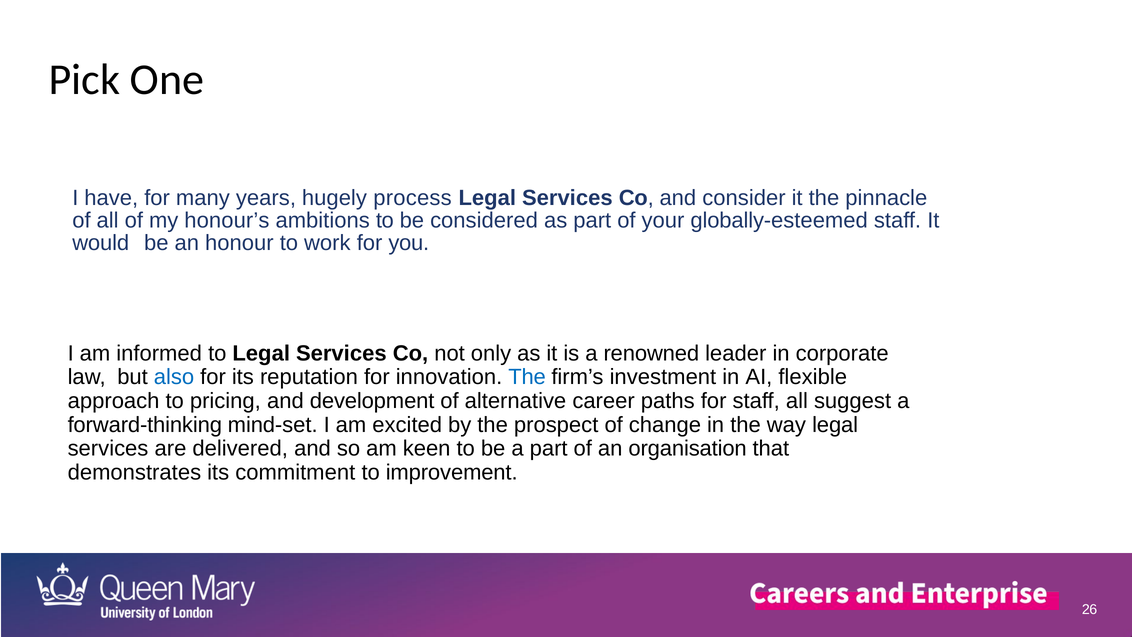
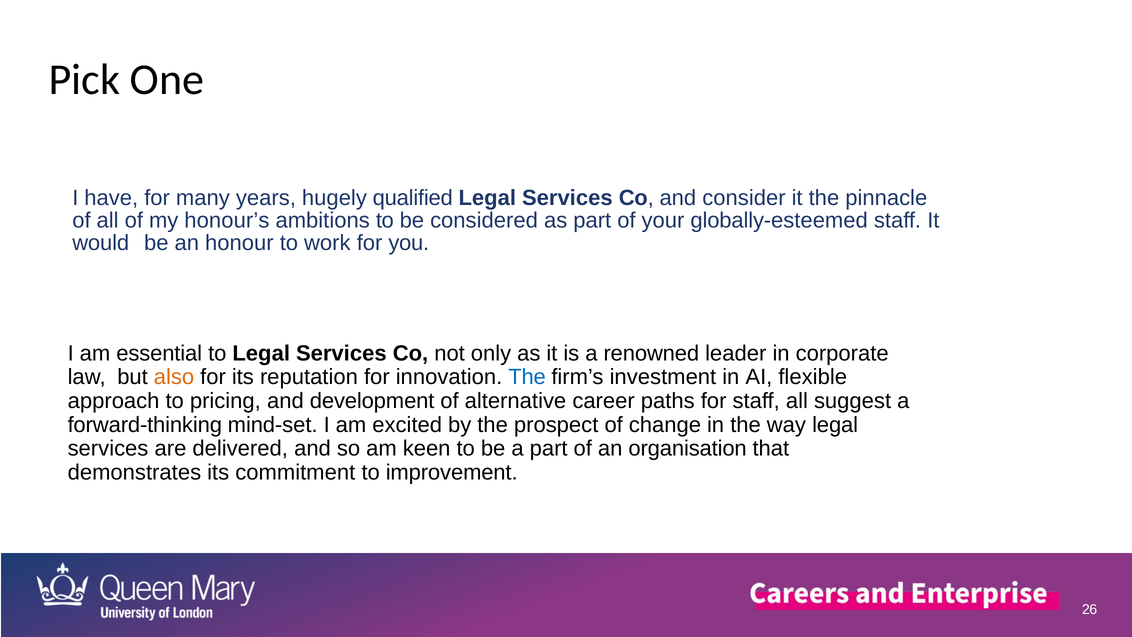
process: process -> qualified (413, 198)
informed: informed -> essential (159, 353)
also colour: blue -> orange (174, 377)
